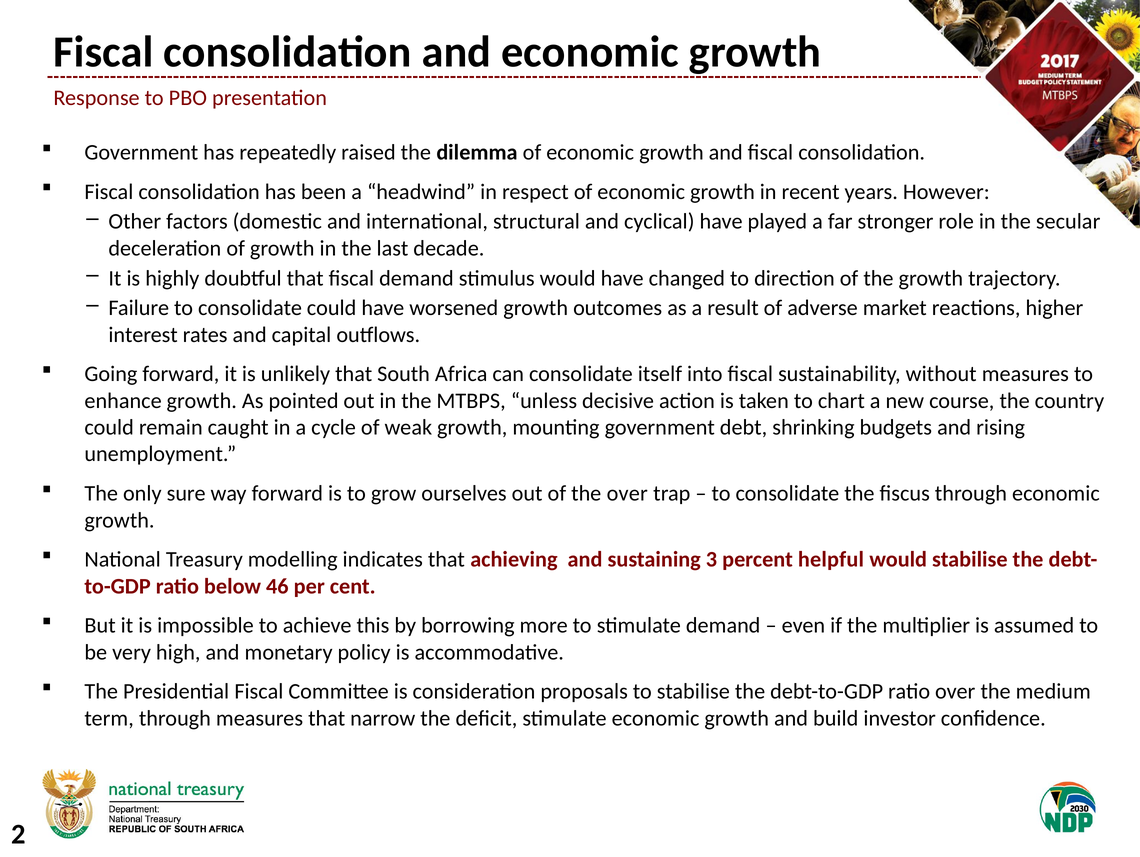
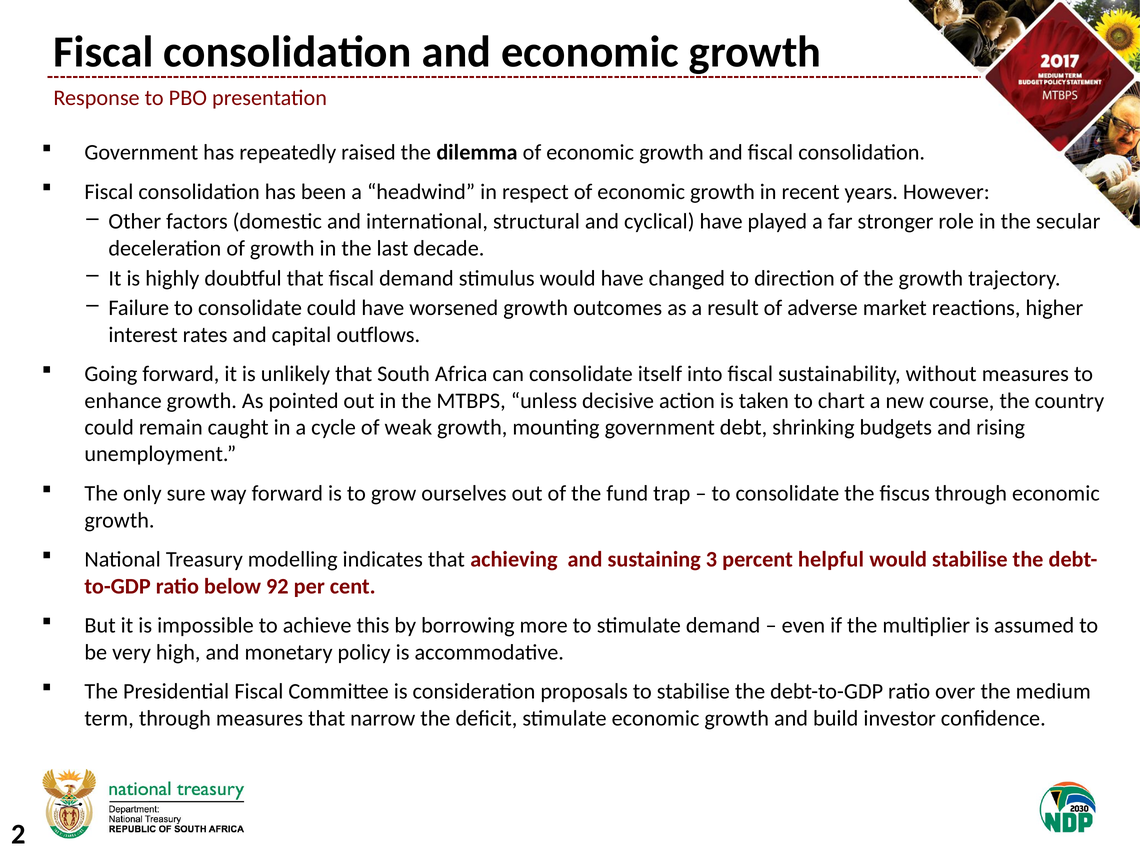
the over: over -> fund (627, 493)
46: 46 -> 92 (277, 586)
